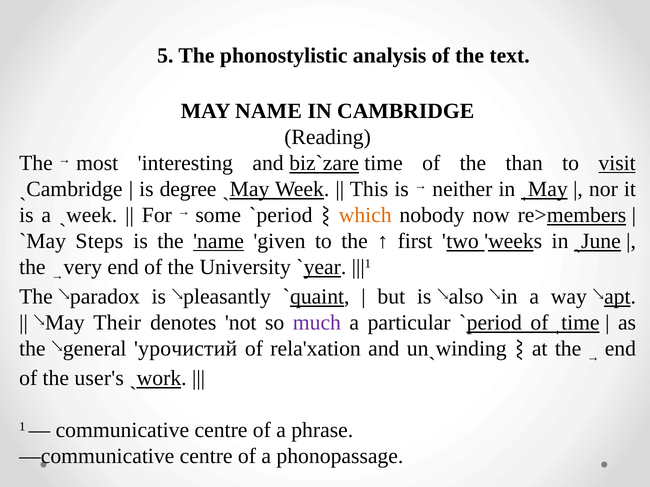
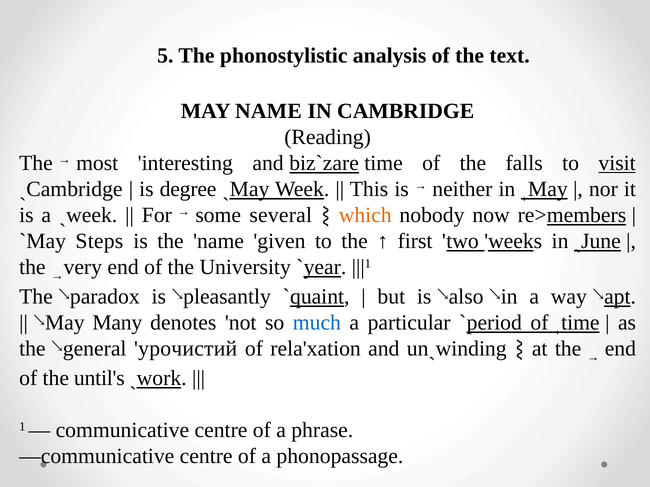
than: than -> falls (524, 163)
some ˋperiod: ˋperiod -> several (281, 215)
name underline: present -> none (219, 241)
Their: Their -> Many (117, 323)
much colour: purple -> blue (317, 323)
user's: user's -> until's (99, 379)
